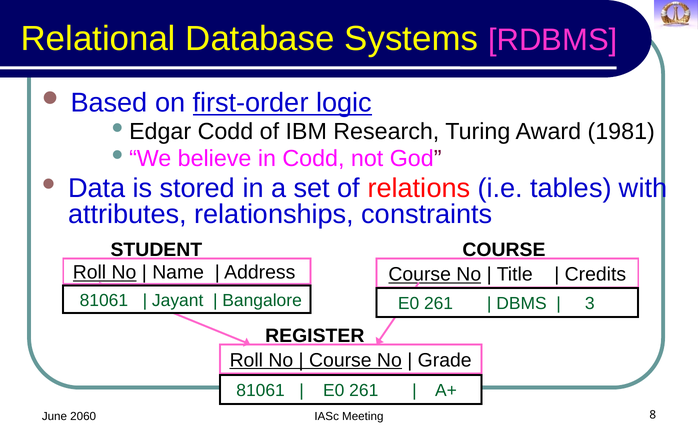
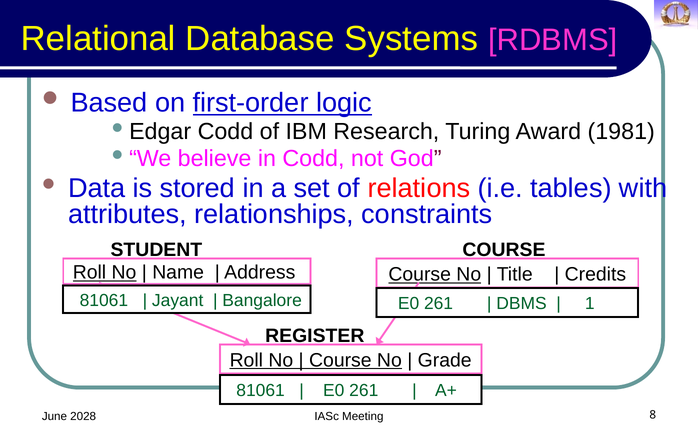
3: 3 -> 1 (590, 304)
2060: 2060 -> 2028 (83, 417)
